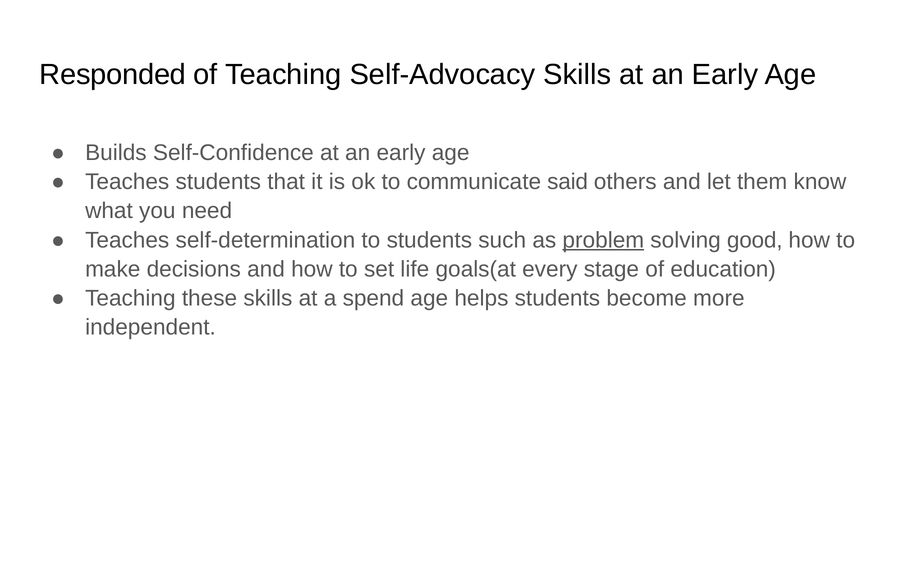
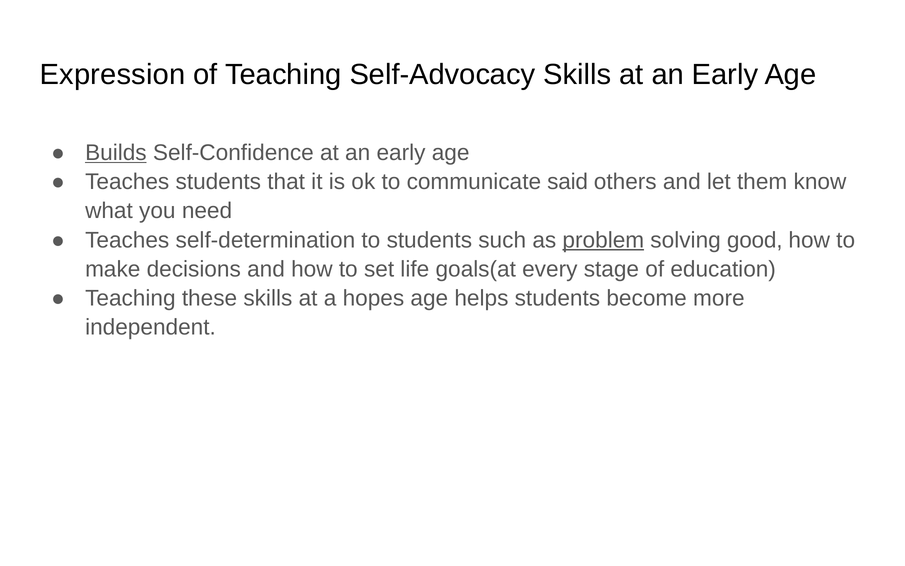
Responded: Responded -> Expression (113, 75)
Builds underline: none -> present (116, 153)
spend: spend -> hopes (373, 298)
